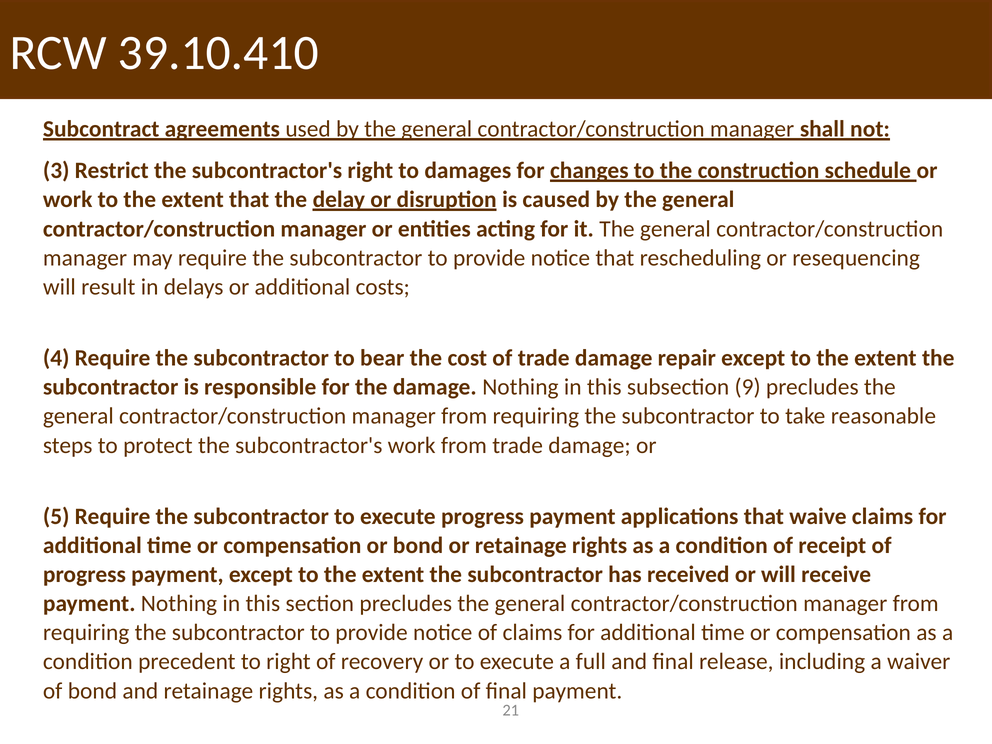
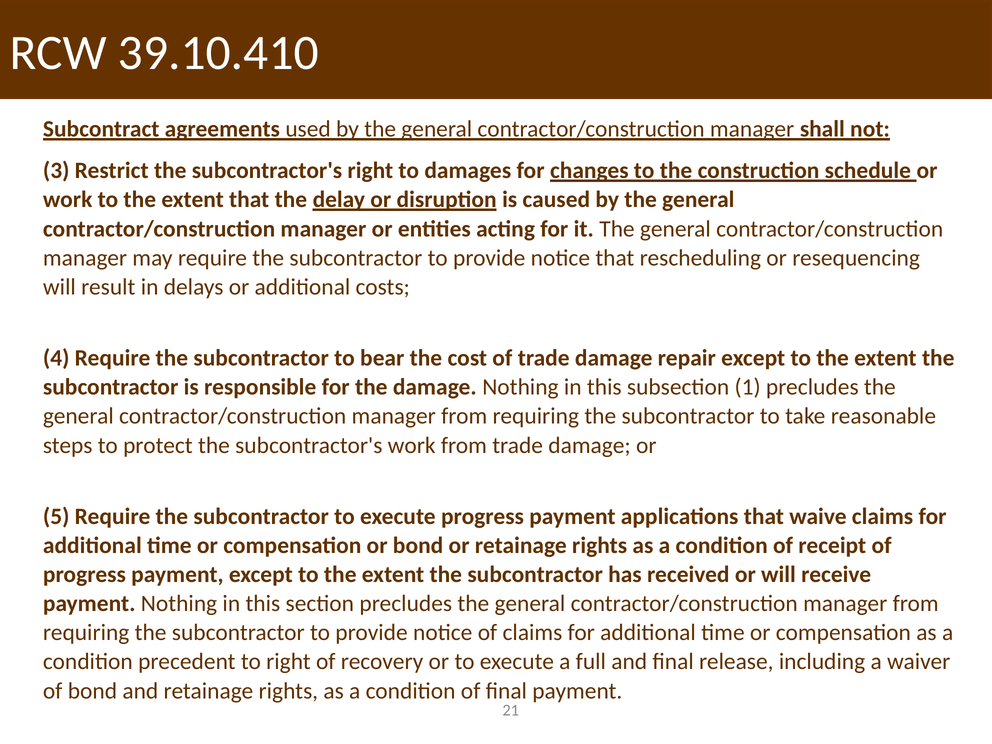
9: 9 -> 1 (748, 387)
